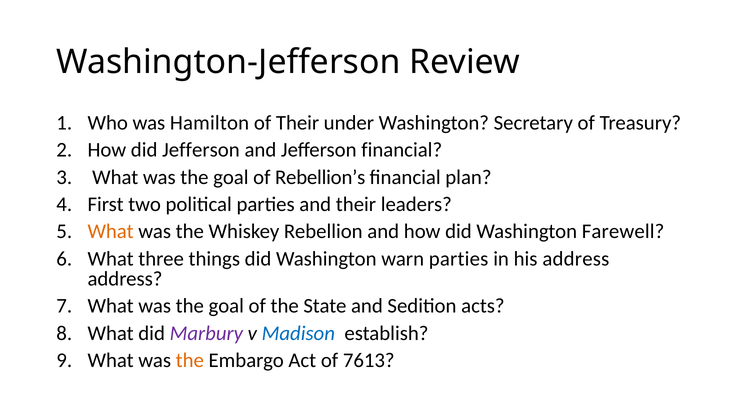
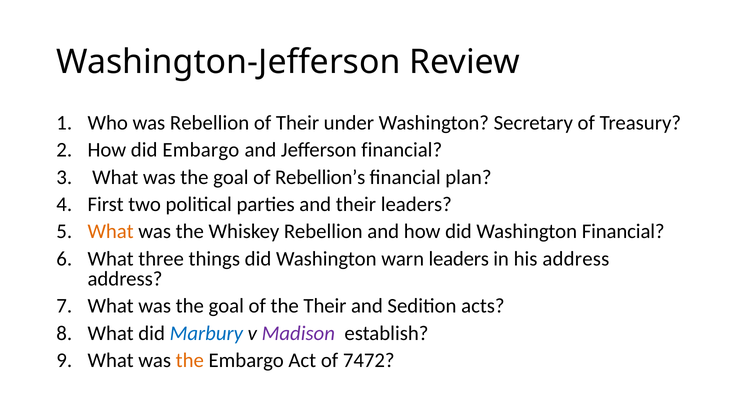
was Hamilton: Hamilton -> Rebellion (210, 123)
did Jefferson: Jefferson -> Embargo (201, 150)
Washington Farewell: Farewell -> Financial (623, 231)
warn parties: parties -> leaders (459, 258)
the State: State -> Their (325, 306)
Marbury colour: purple -> blue (206, 333)
Madison colour: blue -> purple (298, 333)
7613: 7613 -> 7472 (369, 360)
